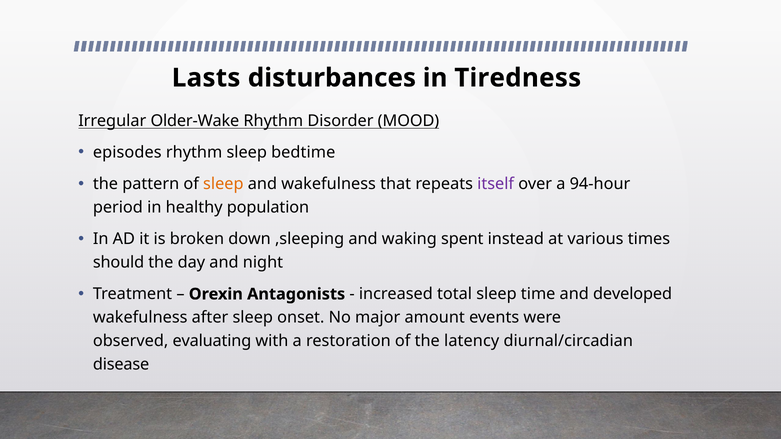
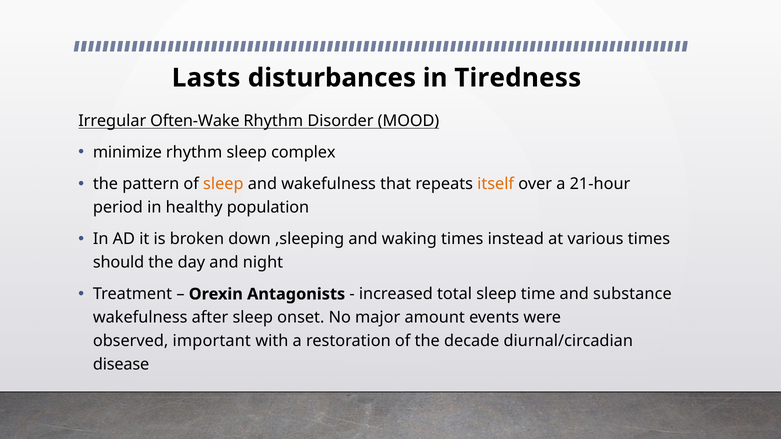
Older-Wake: Older-Wake -> Often-Wake (195, 121)
episodes: episodes -> minimize (127, 153)
bedtime: bedtime -> complex (303, 153)
itself colour: purple -> orange (496, 184)
94-hour: 94-hour -> 21-hour (600, 184)
waking spent: spent -> times (462, 239)
developed: developed -> substance (632, 294)
evaluating: evaluating -> important (212, 341)
latency: latency -> decade (472, 341)
